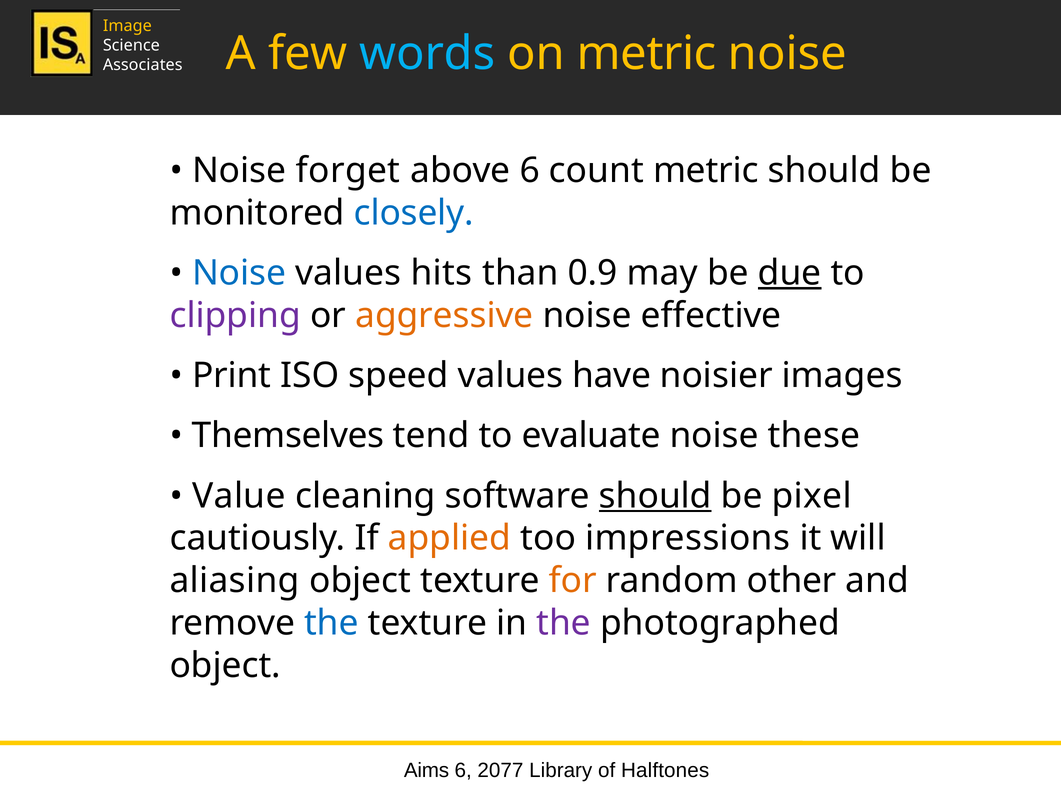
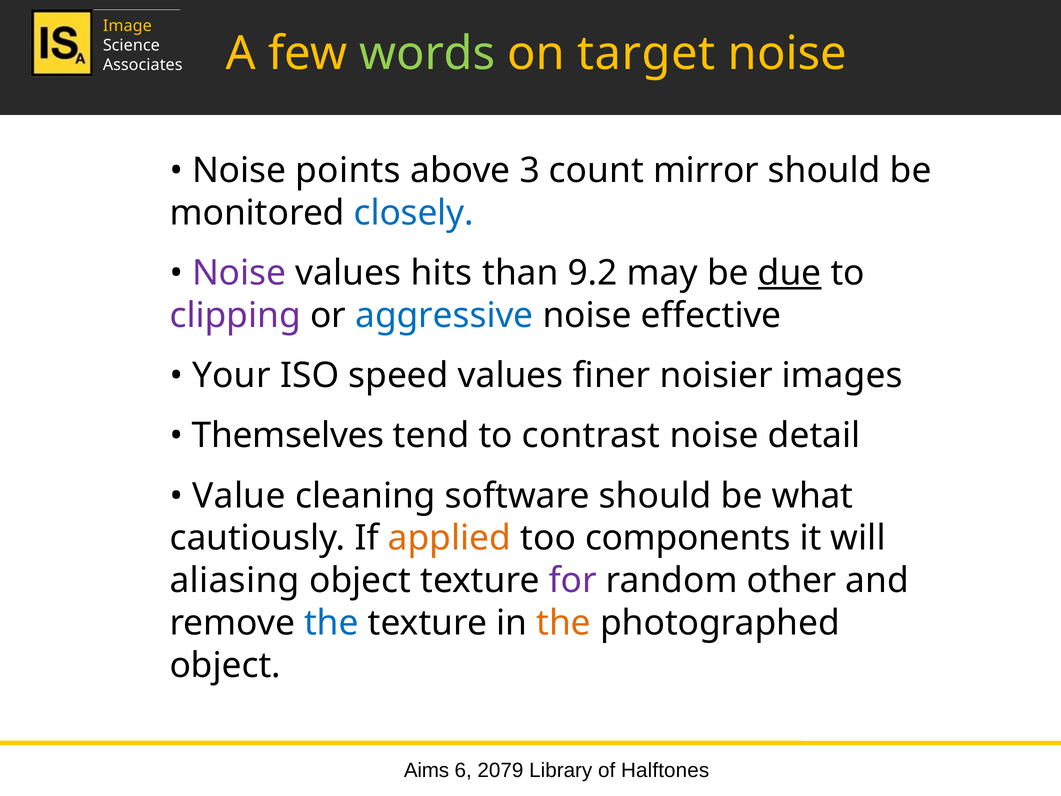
words colour: light blue -> light green (427, 54)
on metric: metric -> target (646, 54)
forget: forget -> points (348, 170)
above 6: 6 -> 3 (530, 170)
count metric: metric -> mirror (706, 170)
Noise colour: blue -> purple (239, 273)
0.9: 0.9 -> 9.2 (593, 273)
aggressive colour: orange -> blue (444, 315)
Print: Print -> Your (231, 375)
have: have -> finer (612, 375)
evaluate: evaluate -> contrast (591, 436)
these: these -> detail (814, 436)
should underline: present -> none (655, 496)
pixel: pixel -> what (812, 496)
impressions: impressions -> components (688, 538)
for colour: orange -> purple (573, 581)
the colour: purple -> orange (564, 623)
2077: 2077 -> 2079 (500, 770)
